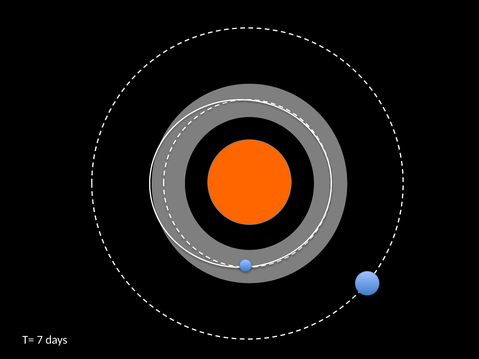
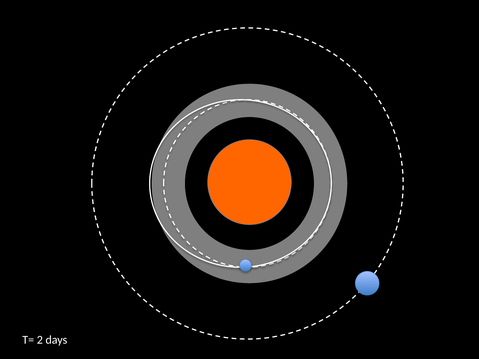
7: 7 -> 2 (40, 340)
